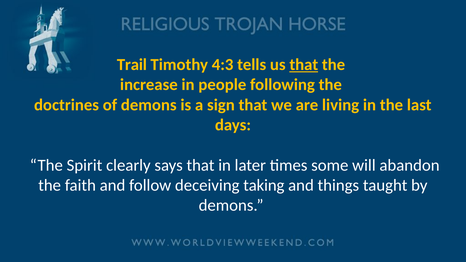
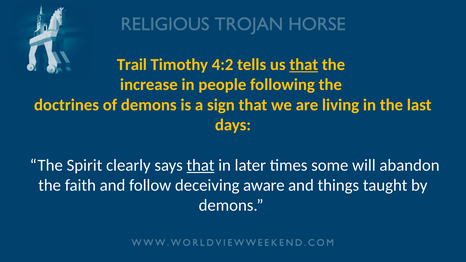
4:3: 4:3 -> 4:2 (223, 65)
that underline: none -> present (200, 165)
taking: taking -> aware (264, 185)
